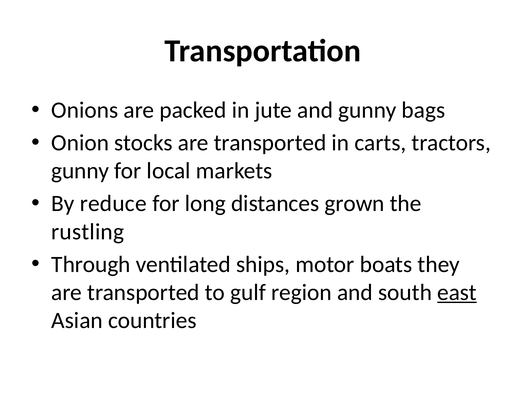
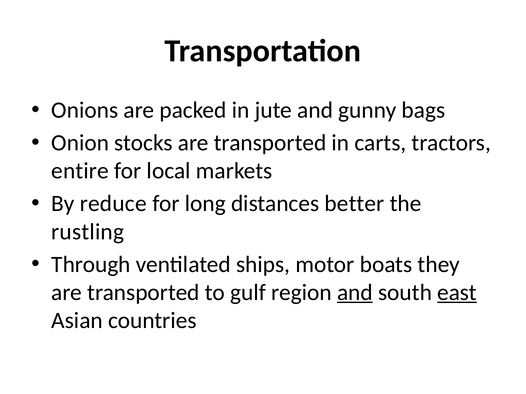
gunny: gunny -> entire (80, 171)
grown: grown -> better (354, 204)
and underline: none -> present (355, 293)
